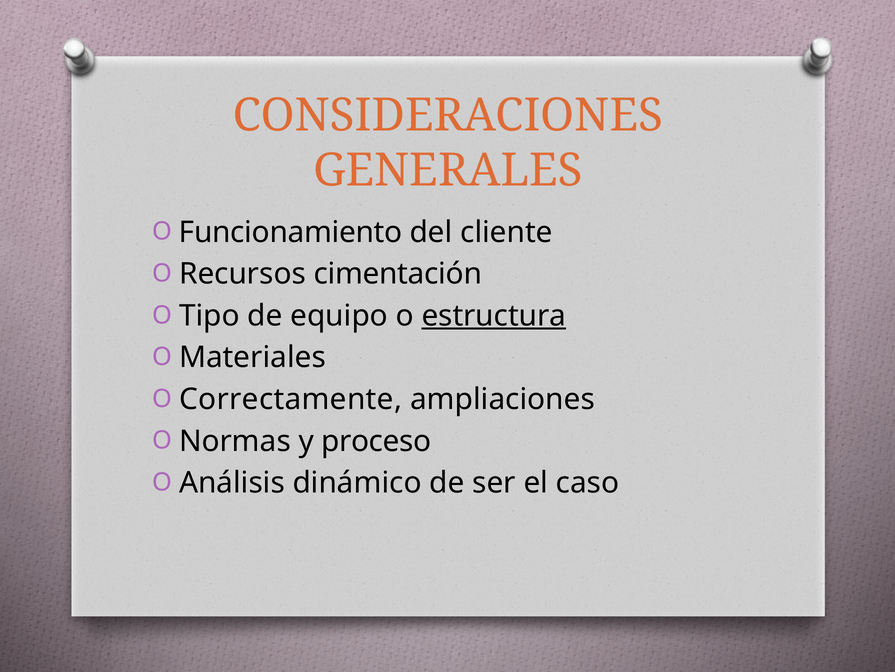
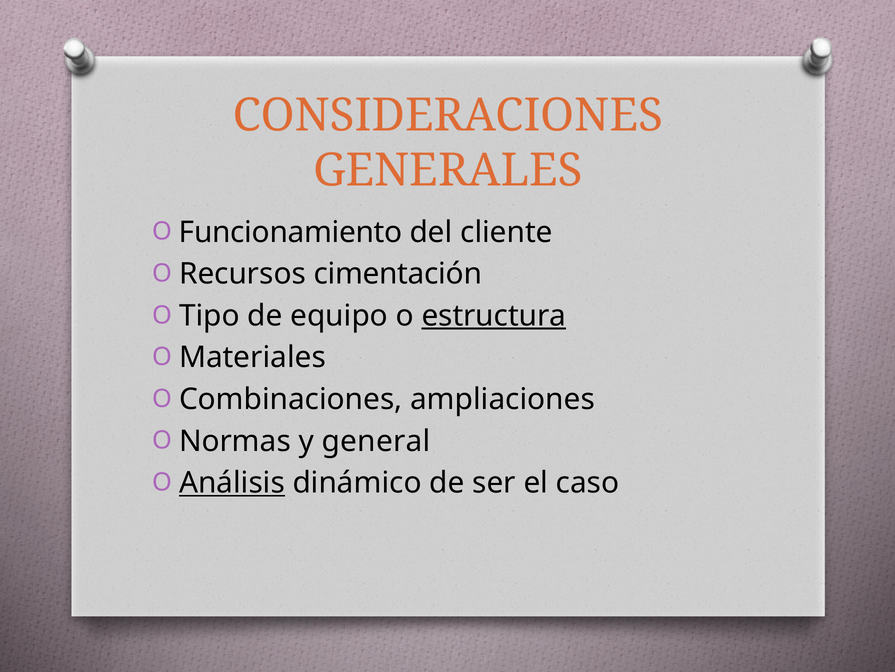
Correctamente: Correctamente -> Combinaciones (291, 399)
proceso: proceso -> general (376, 441)
Análisis underline: none -> present (232, 482)
